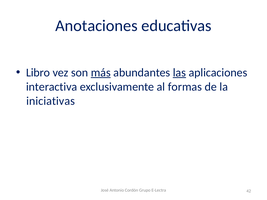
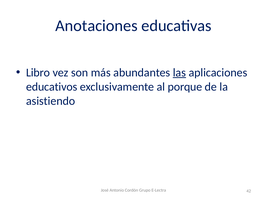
más underline: present -> none (101, 73)
interactiva: interactiva -> educativos (52, 87)
formas: formas -> porque (185, 87)
iniciativas: iniciativas -> asistiendo (51, 101)
